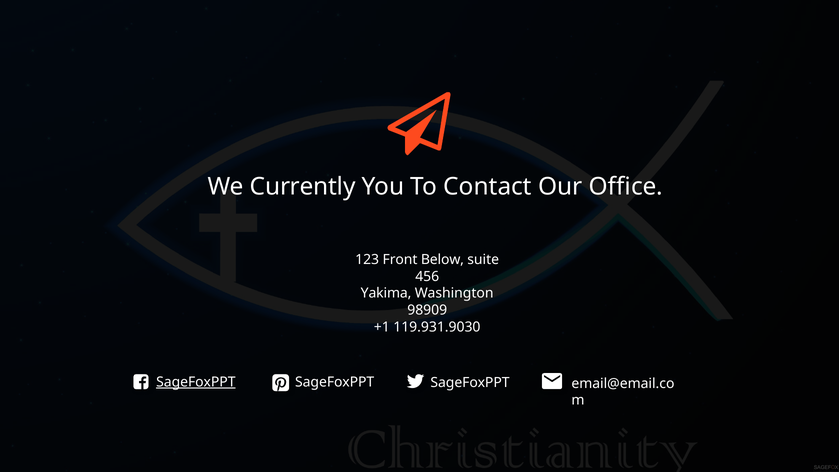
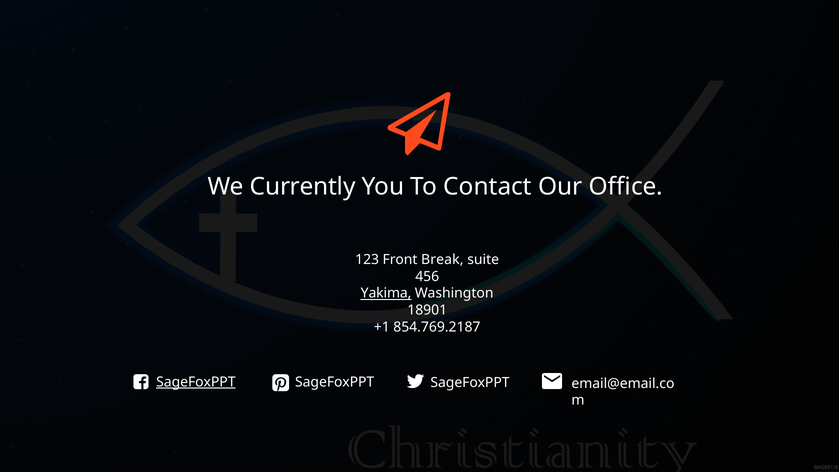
Below: Below -> Break (442, 260)
Yakima underline: none -> present (386, 293)
98909: 98909 -> 18901 (427, 310)
119.931.9030: 119.931.9030 -> 854.769.2187 (437, 327)
